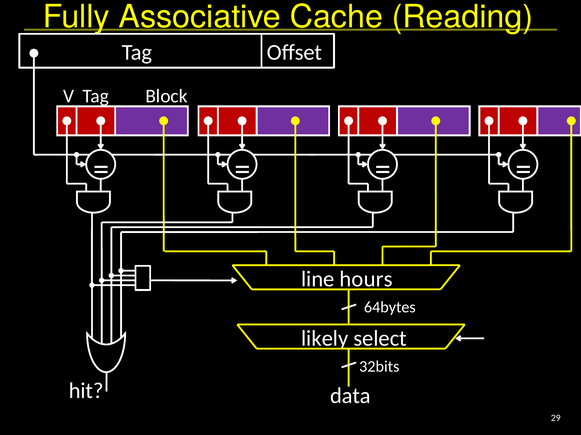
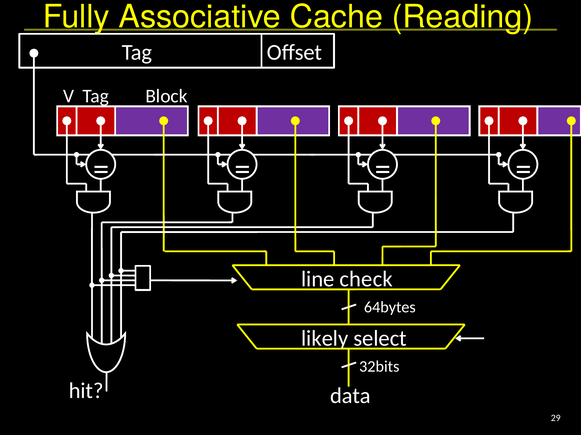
hours: hours -> check (366, 279)
